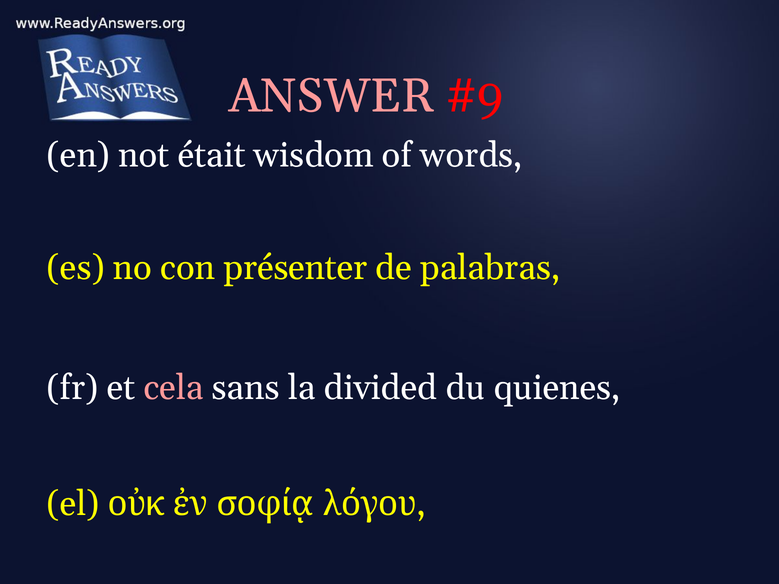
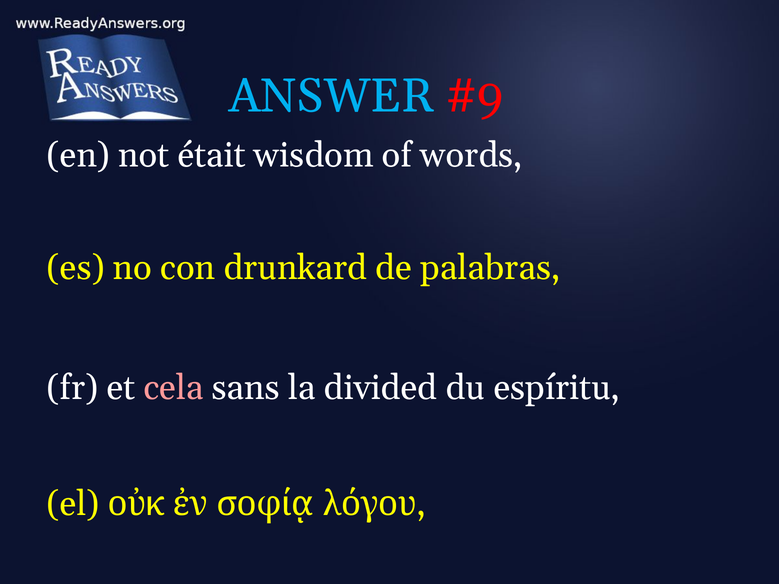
ANSWER colour: pink -> light blue (332, 96)
présenter: présenter -> drunkard (295, 268)
quienes: quienes -> espíritu (557, 388)
